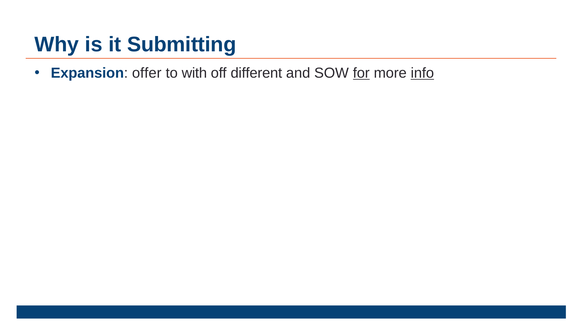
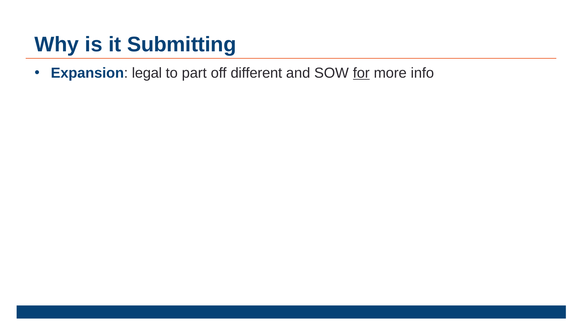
offer: offer -> legal (147, 73)
with: with -> part (194, 73)
info underline: present -> none (422, 73)
